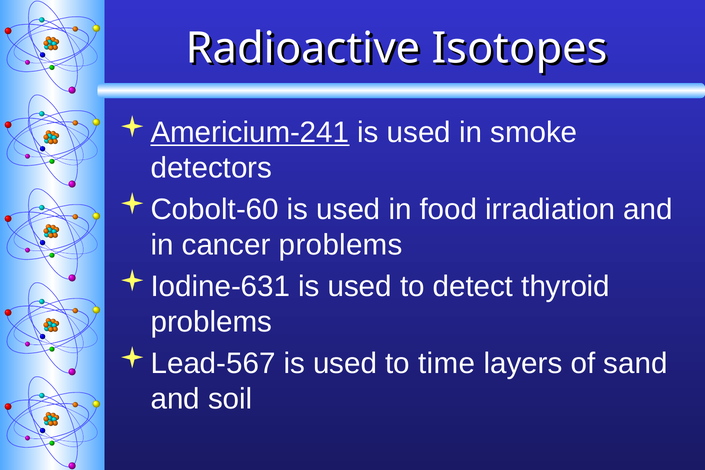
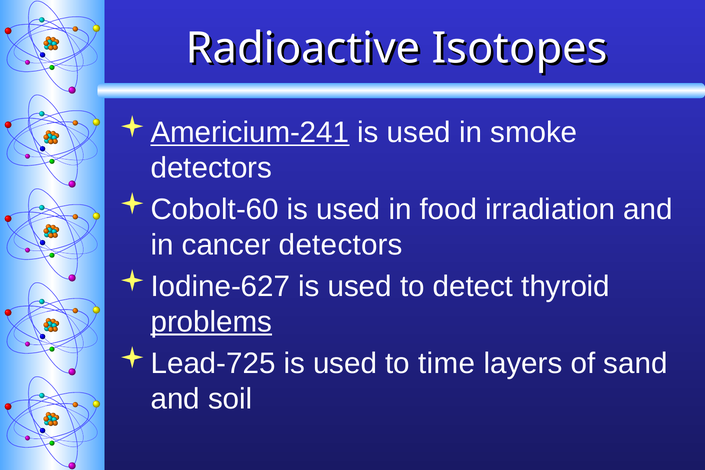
cancer problems: problems -> detectors (341, 245)
Iodine-631: Iodine-631 -> Iodine-627 (220, 286)
problems underline: none -> present (211, 322)
Lead-567: Lead-567 -> Lead-725 (213, 363)
